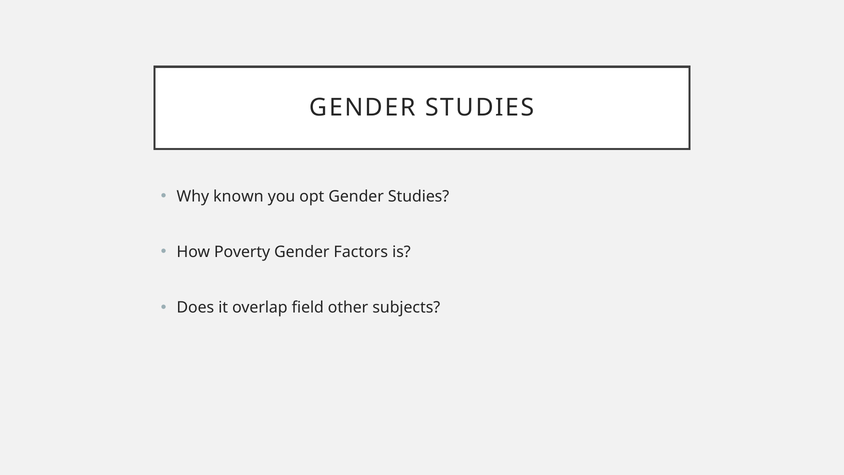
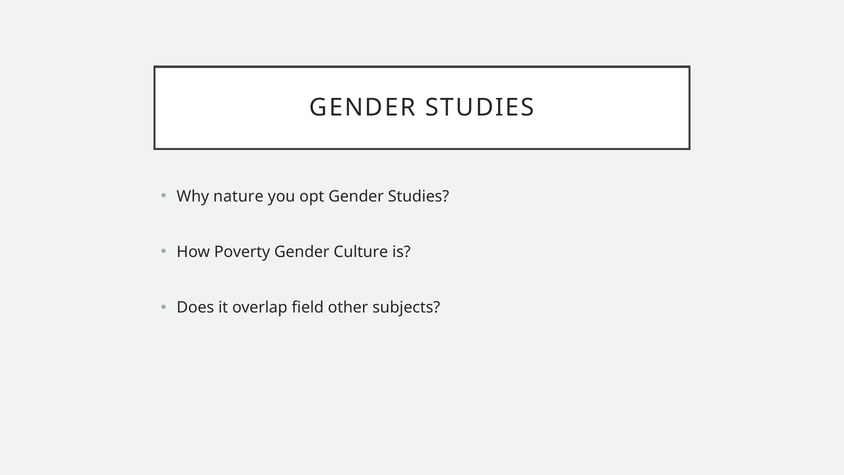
known: known -> nature (238, 196)
Factors: Factors -> Culture (361, 252)
